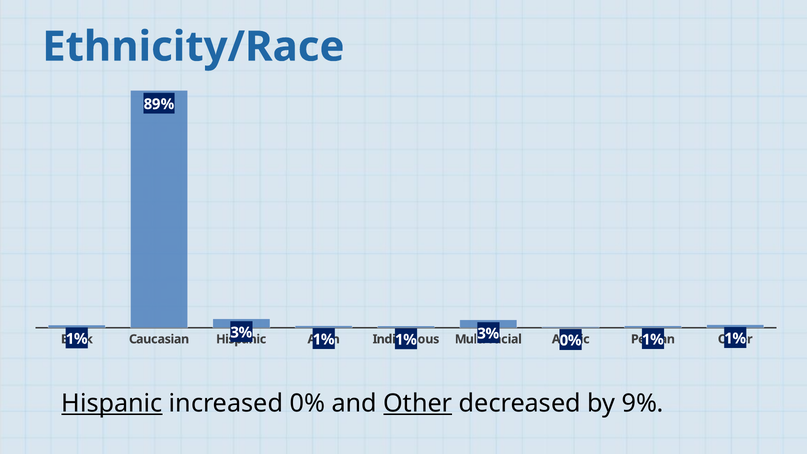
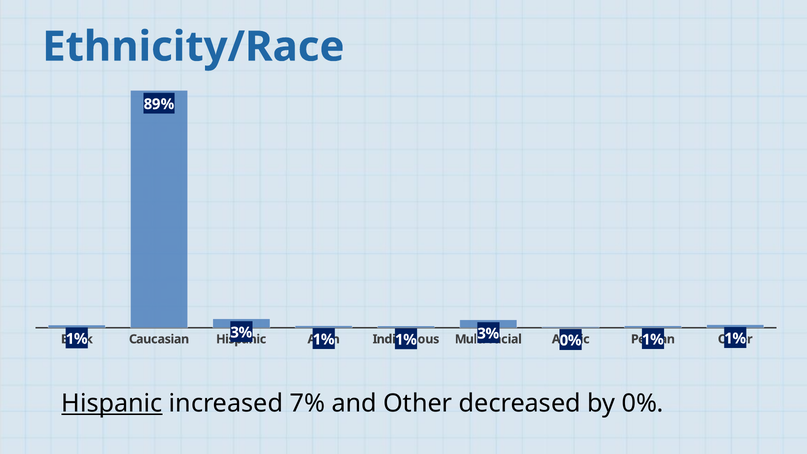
increased 0%: 0% -> 7% (307, 403)
Other underline: present -> none (418, 403)
by 9%: 9% -> 0% (643, 403)
